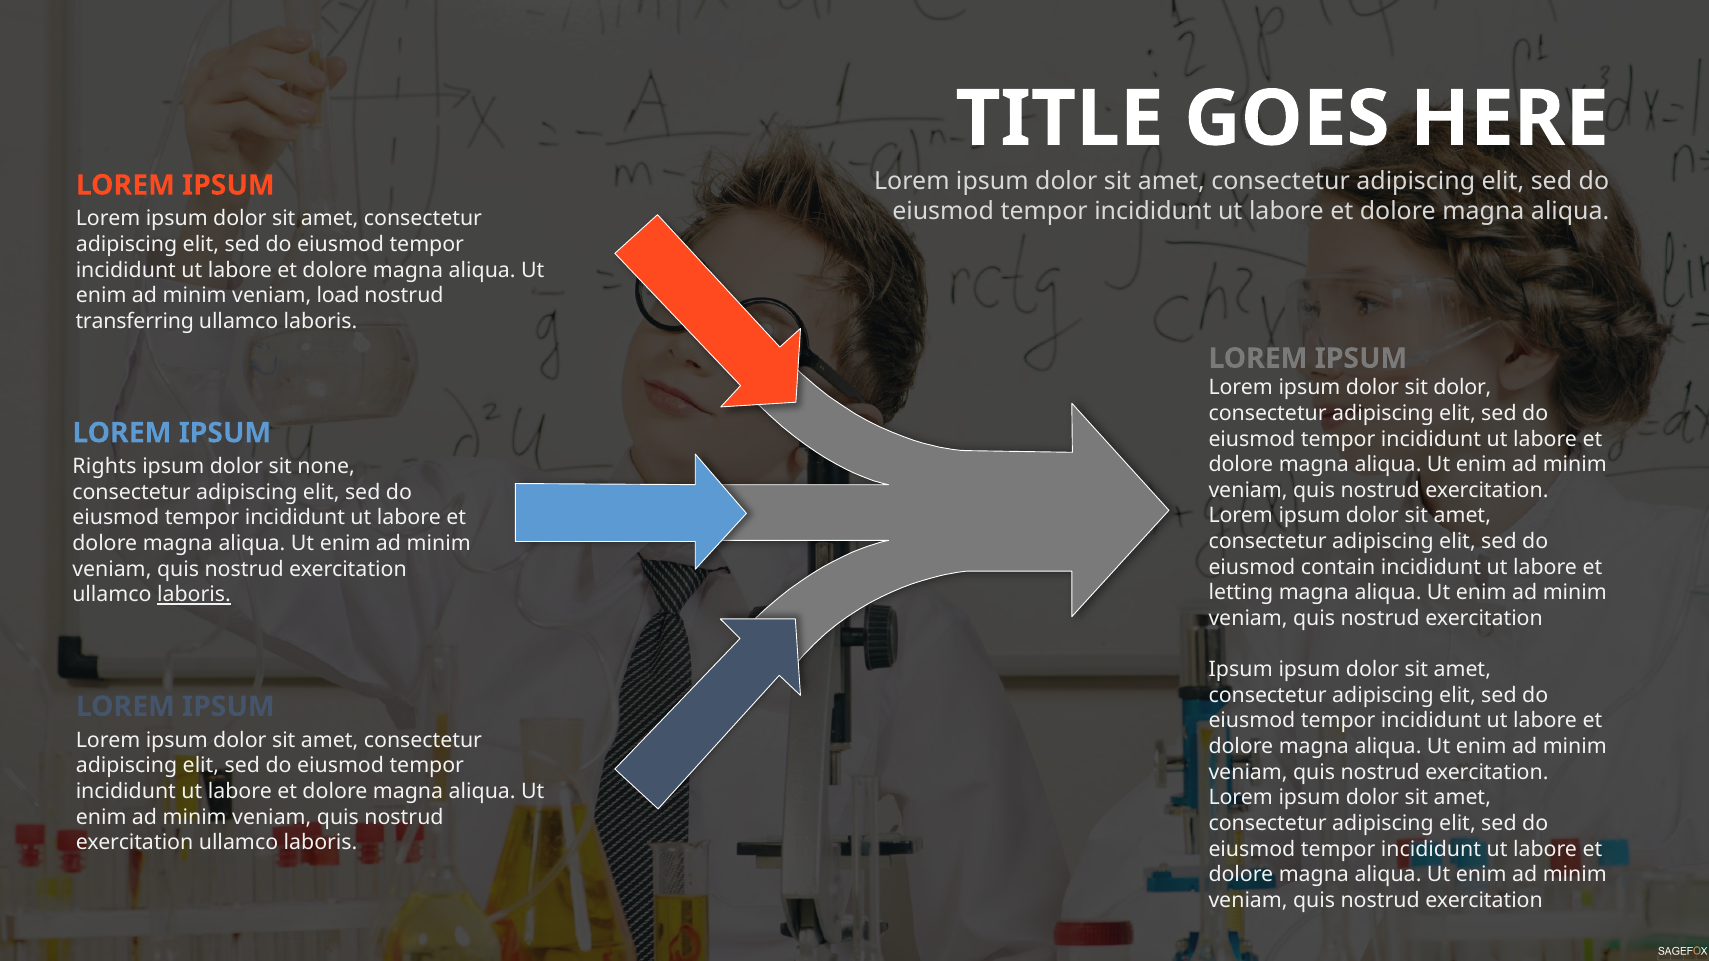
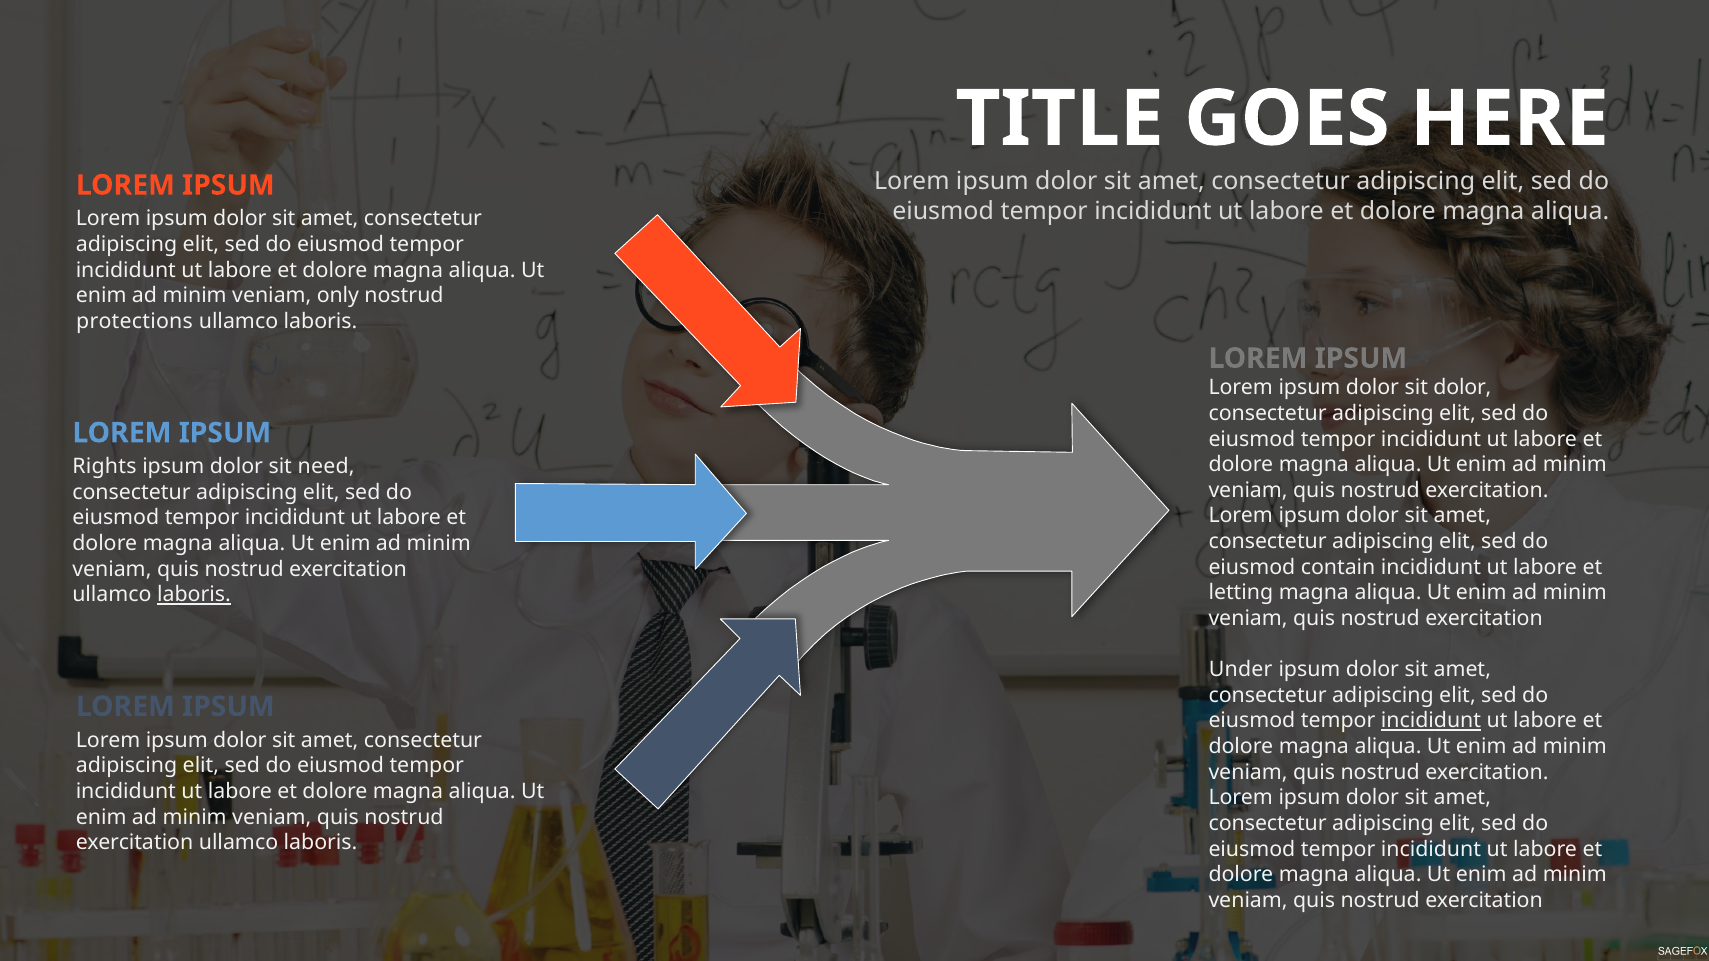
load: load -> only (338, 296)
transferring: transferring -> protections (134, 321)
none: none -> need (326, 467)
Ipsum: Ipsum -> Under (1241, 670)
incididunt underline: none -> present (1431, 721)
